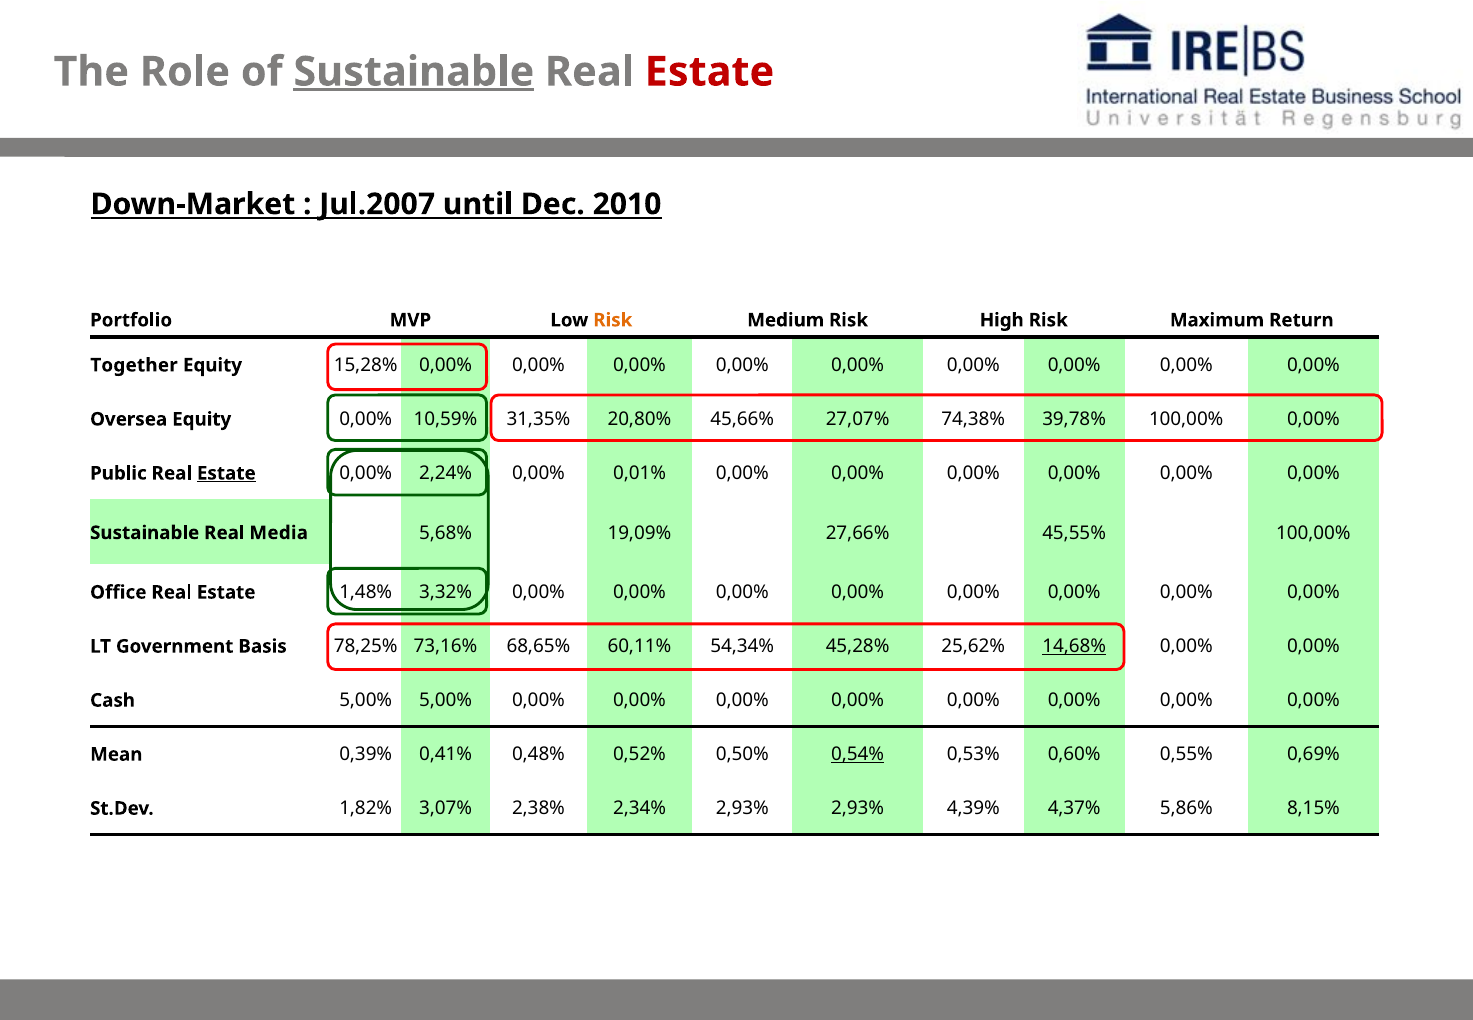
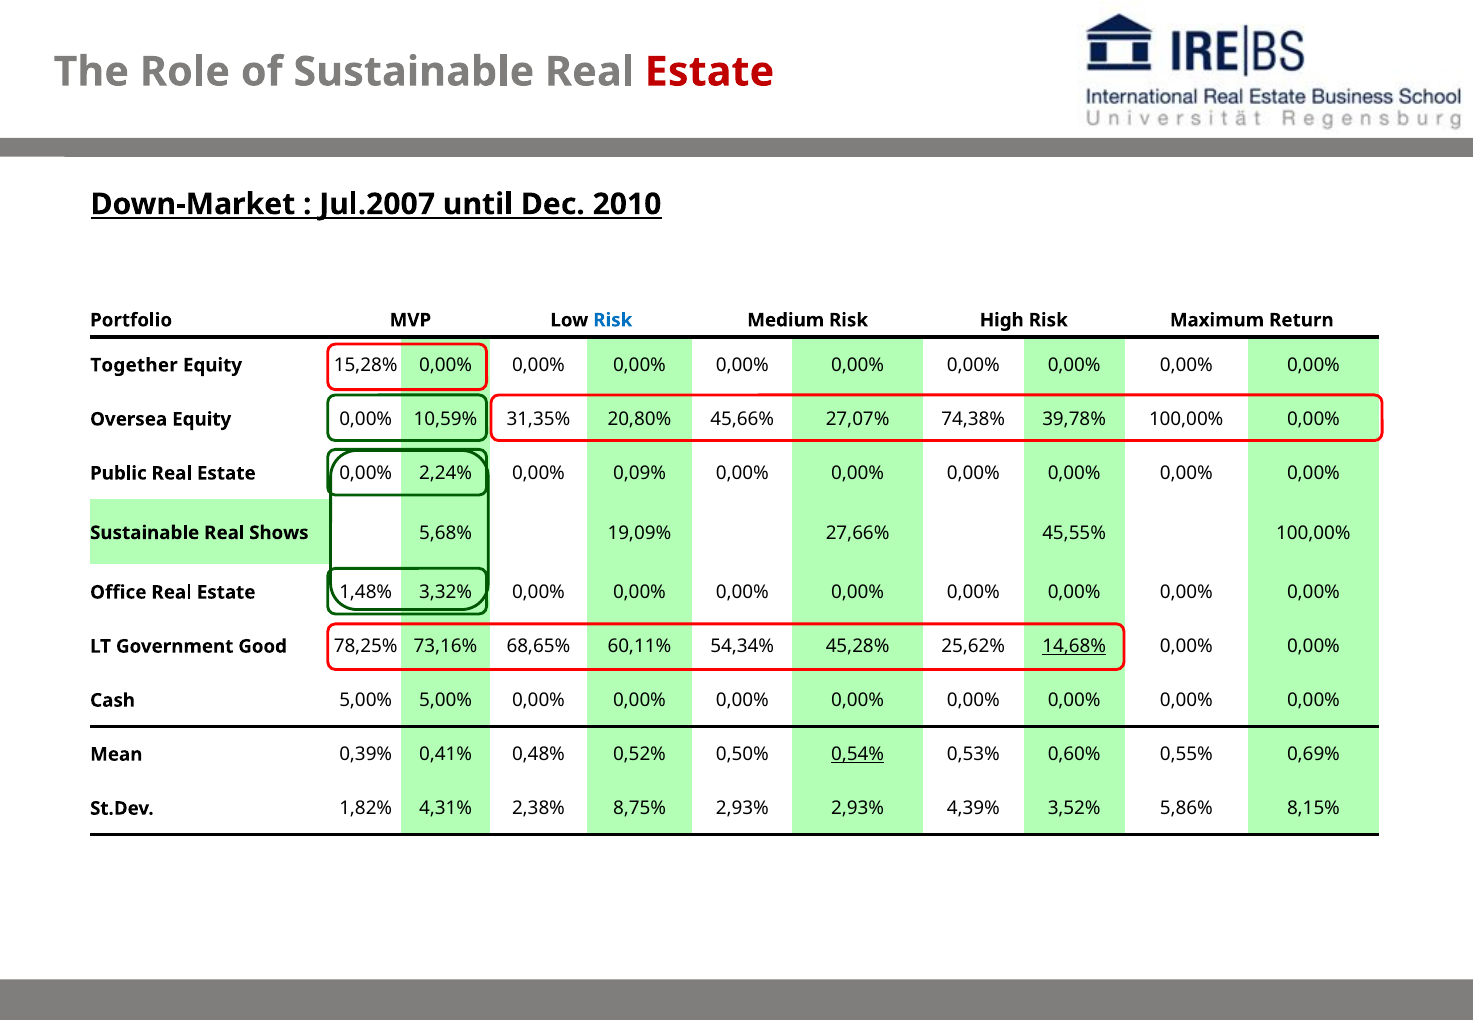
Sustainable underline: present -> none (414, 72)
Risk colour: orange -> blue (613, 320)
Estate underline: present -> none (226, 473)
0,01%: 0,01% -> 0,09% (640, 473)
Media: Media -> Shows (279, 533)
Basis: Basis -> Good (263, 646)
3,07%: 3,07% -> 4,31% (446, 808)
2,34%: 2,34% -> 8,75% (640, 808)
4,37%: 4,37% -> 3,52% (1074, 808)
